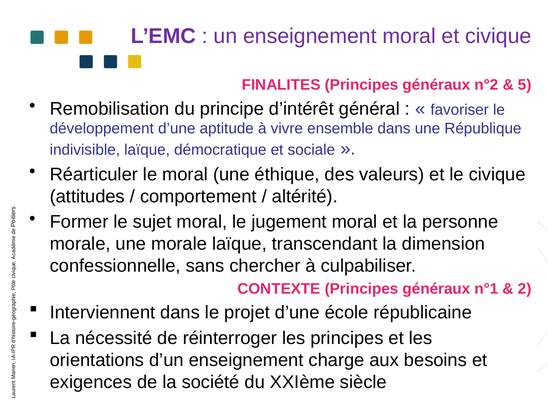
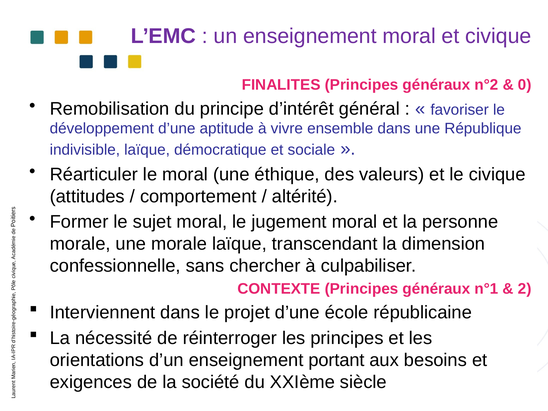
5: 5 -> 0 (525, 85)
charge: charge -> portant (337, 360)
